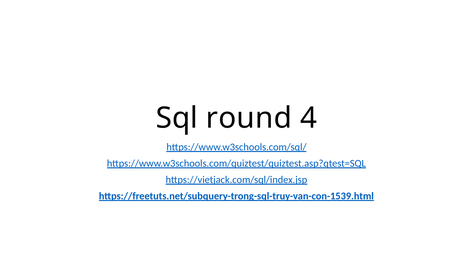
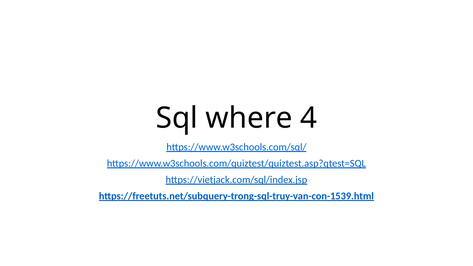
round: round -> where (249, 118)
